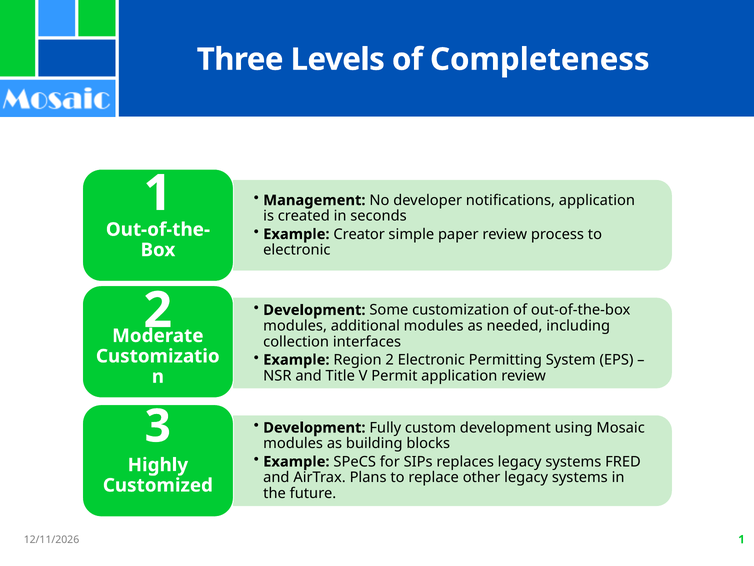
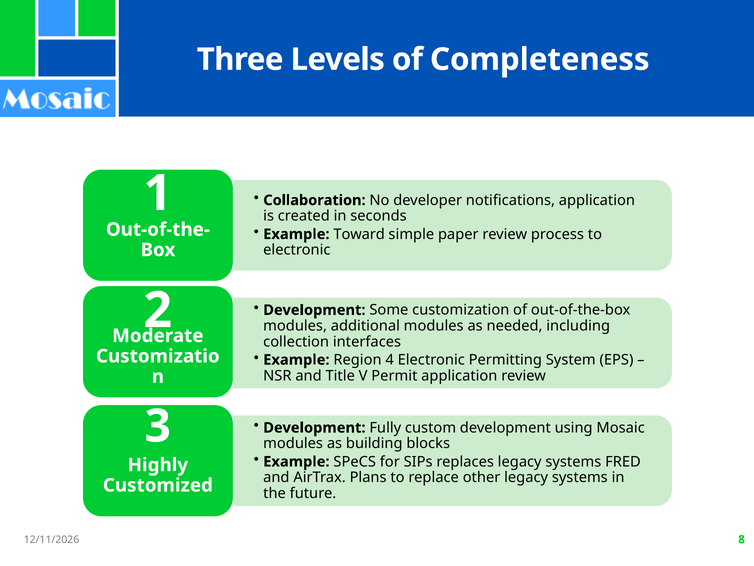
Management: Management -> Collaboration (314, 200)
Creator: Creator -> Toward (359, 234)
Region 2: 2 -> 4 (390, 360)
1: 1 -> 8 (742, 539)
